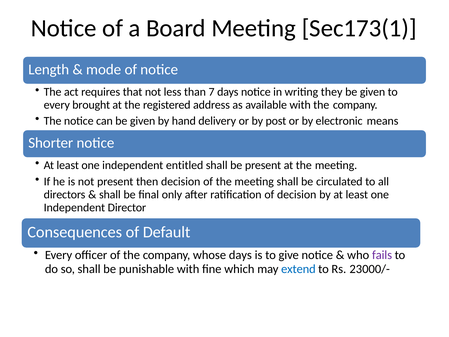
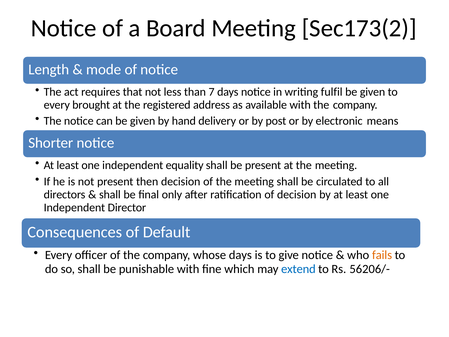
Sec173(1: Sec173(1 -> Sec173(2 (359, 28)
they: they -> fulfil (332, 92)
entitled: entitled -> equality (185, 165)
fails colour: purple -> orange (382, 255)
23000/-: 23000/- -> 56206/- (370, 269)
